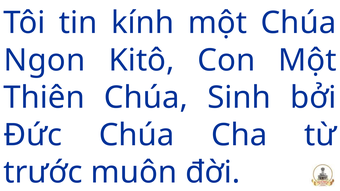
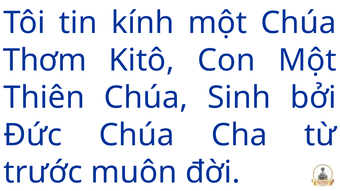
Ngọn: Ngọn -> Thơm (45, 60)
